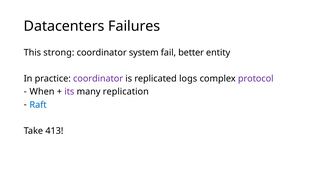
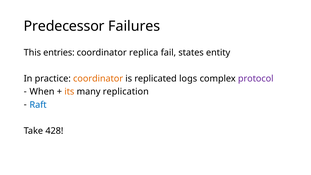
Datacenters: Datacenters -> Predecessor (64, 26)
strong: strong -> entries (59, 53)
system: system -> replica (144, 53)
better: better -> states (191, 53)
coordinator colour: purple -> orange (98, 79)
its colour: purple -> orange (69, 92)
413: 413 -> 428 (54, 131)
